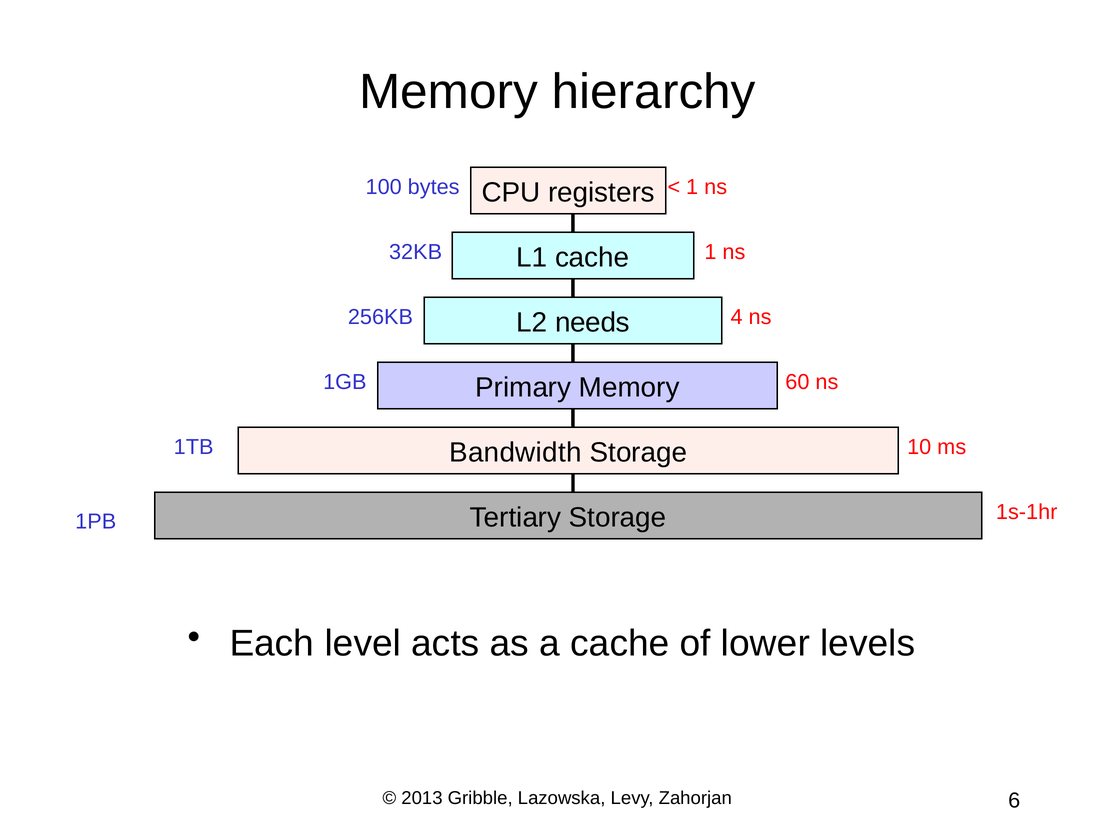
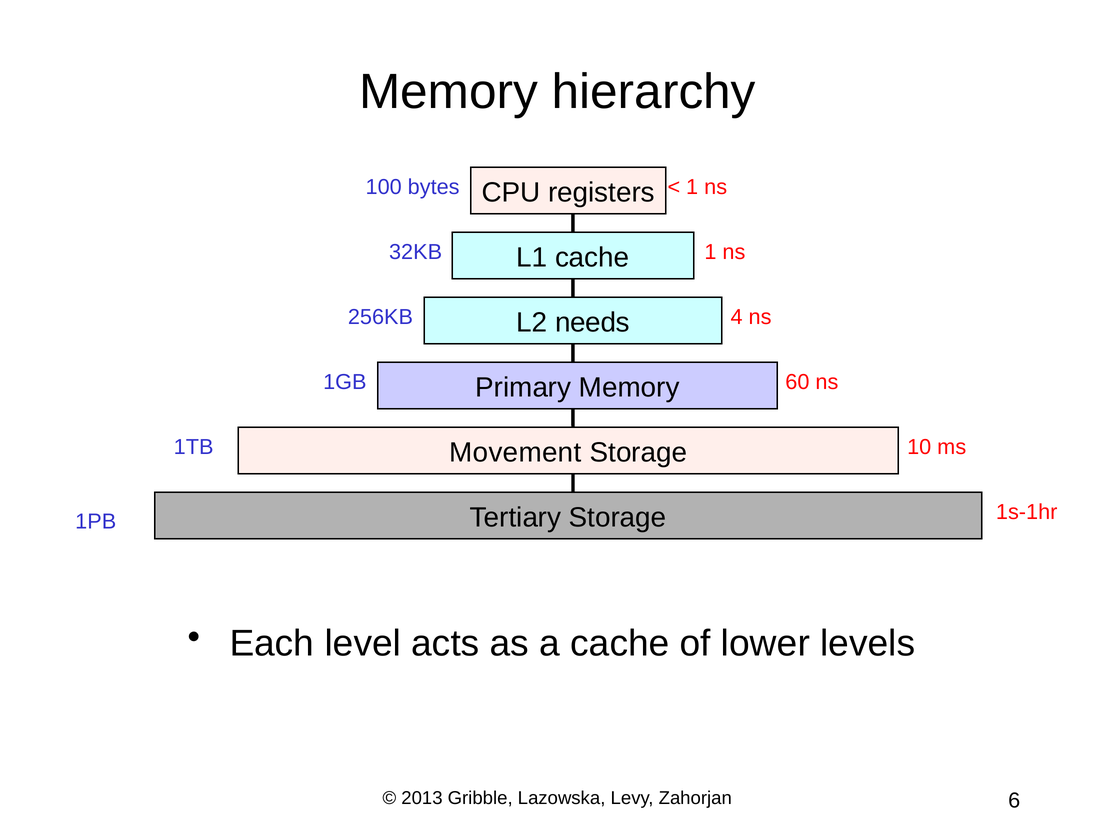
Bandwidth: Bandwidth -> Movement (515, 453)
